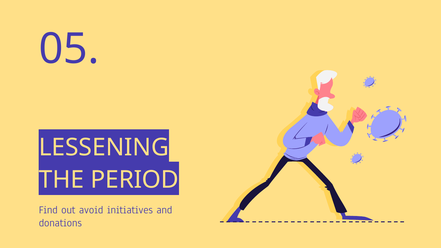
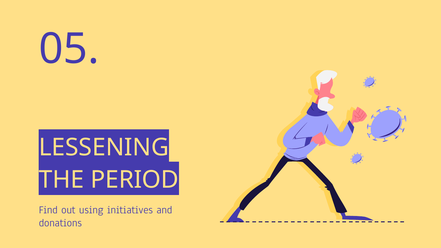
avoid: avoid -> using (91, 210)
